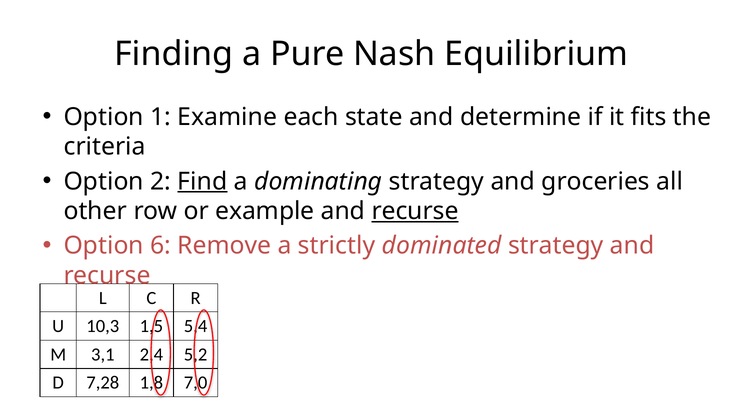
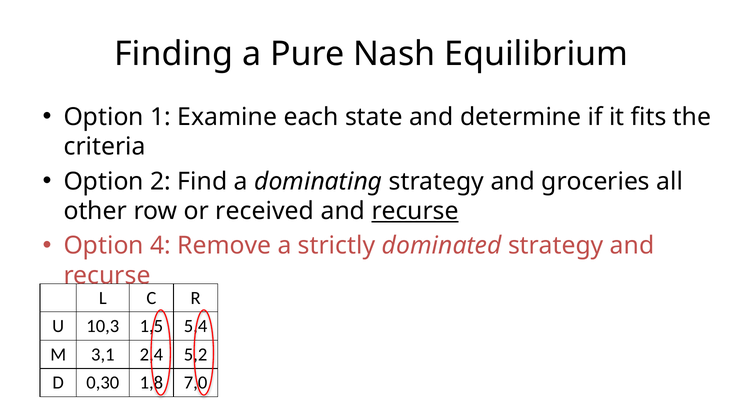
Find underline: present -> none (202, 181)
example: example -> received (265, 211)
6: 6 -> 4 (161, 246)
7,28: 7,28 -> 0,30 (103, 383)
